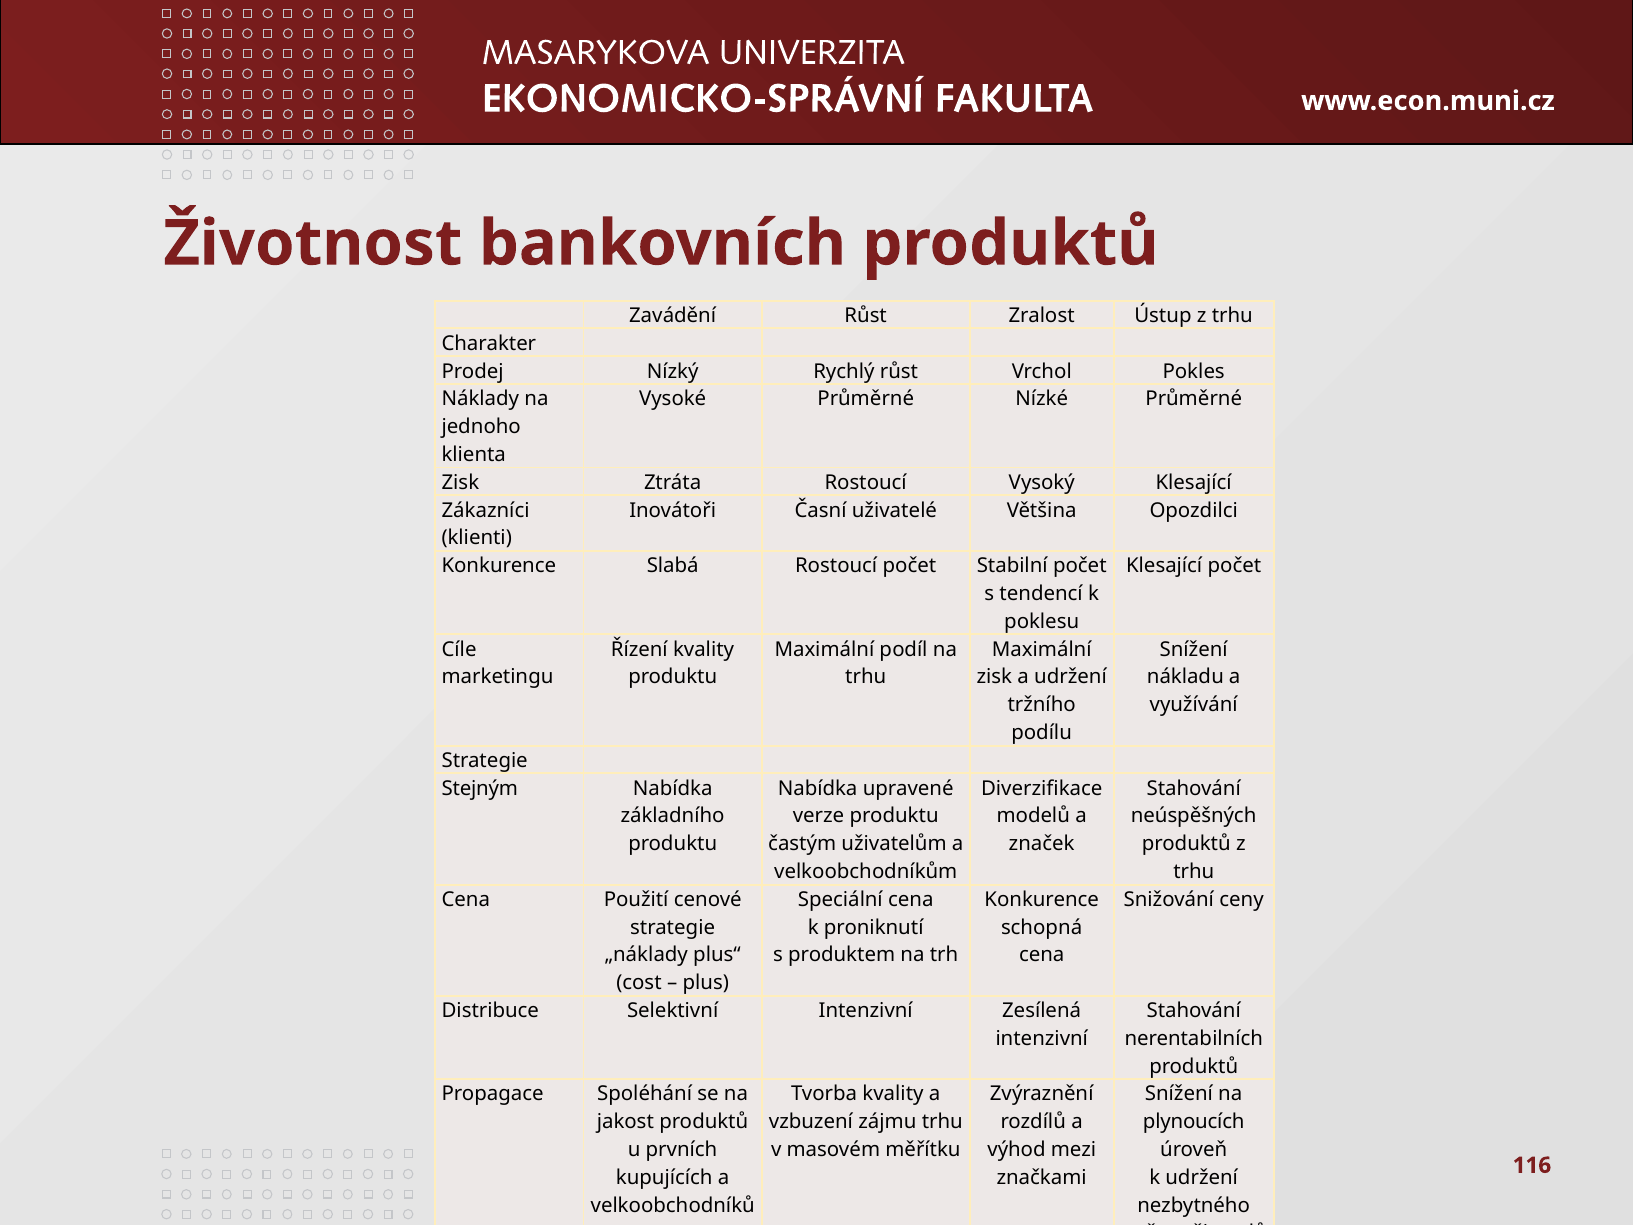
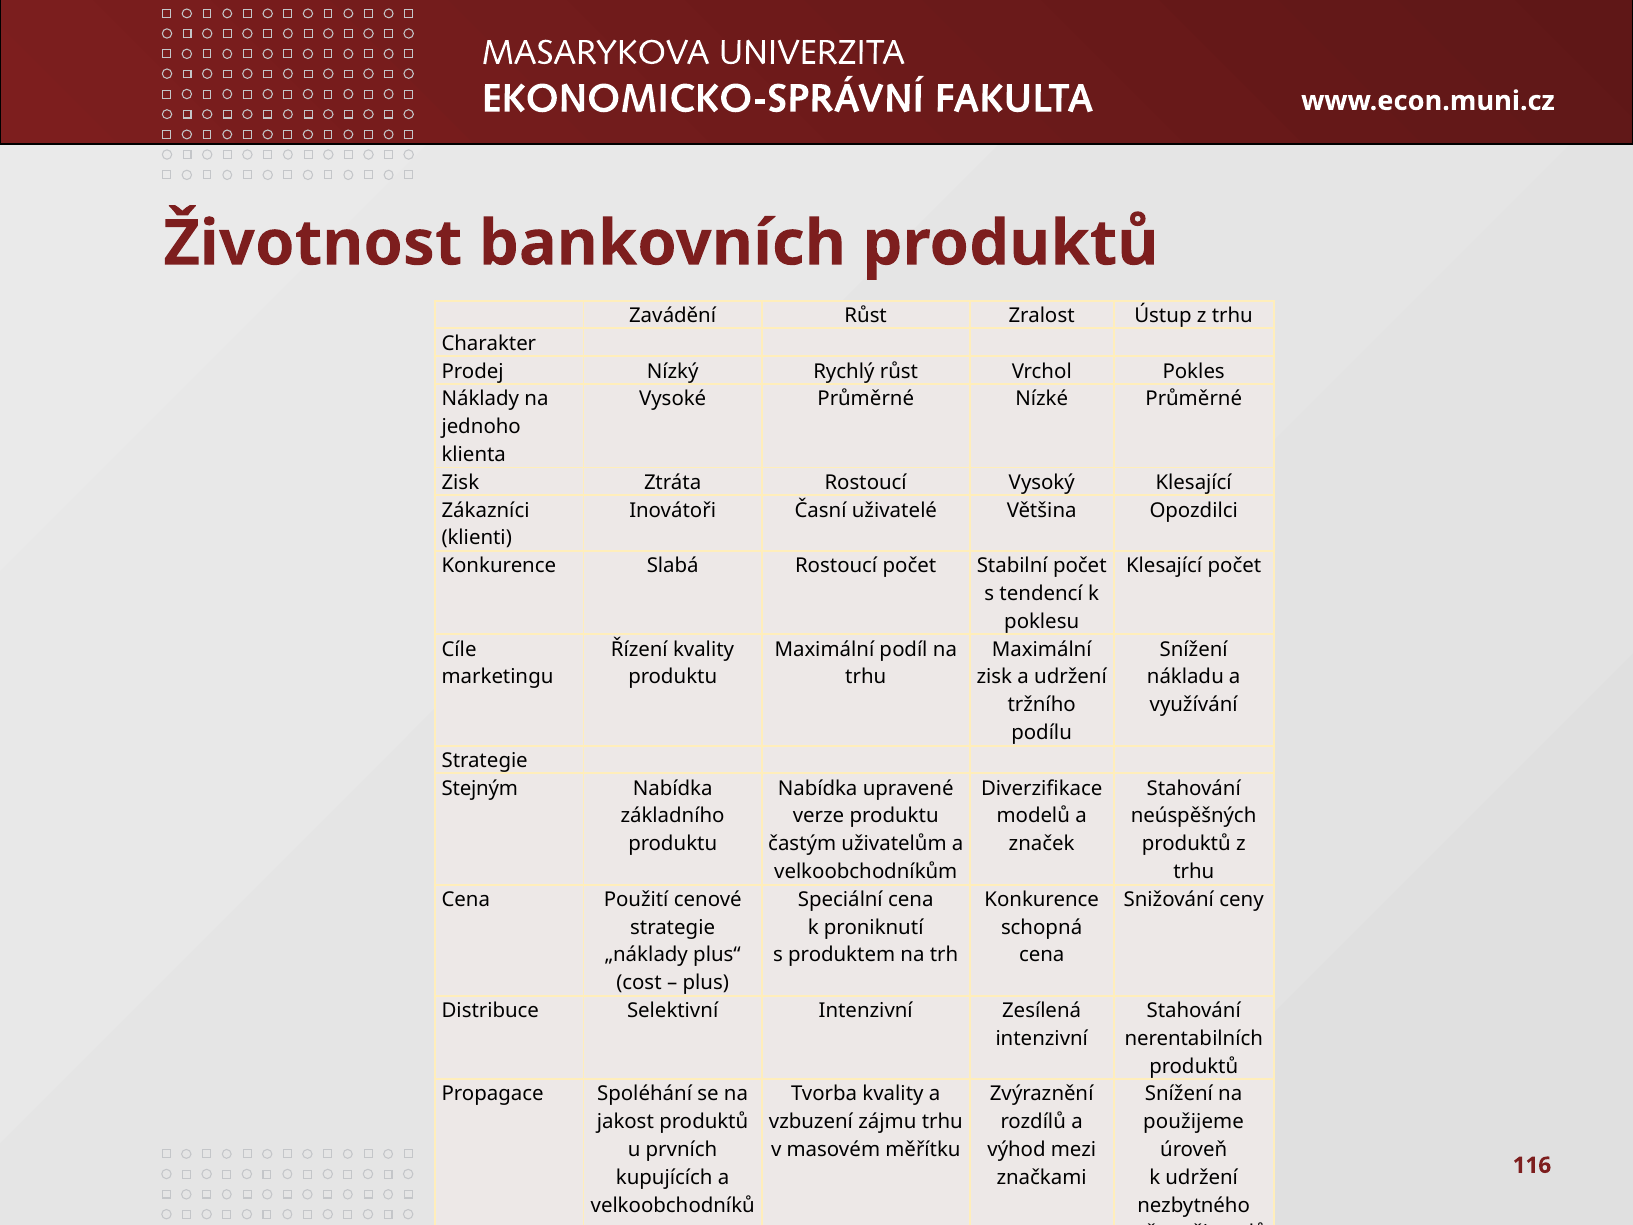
plynoucích: plynoucích -> použijeme (1194, 1122)
